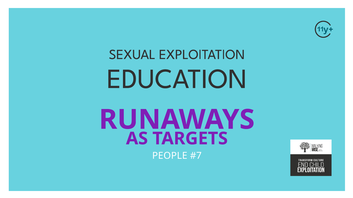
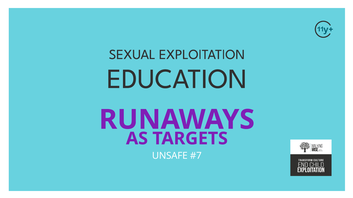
PEOPLE: PEOPLE -> UNSAFE (170, 156)
